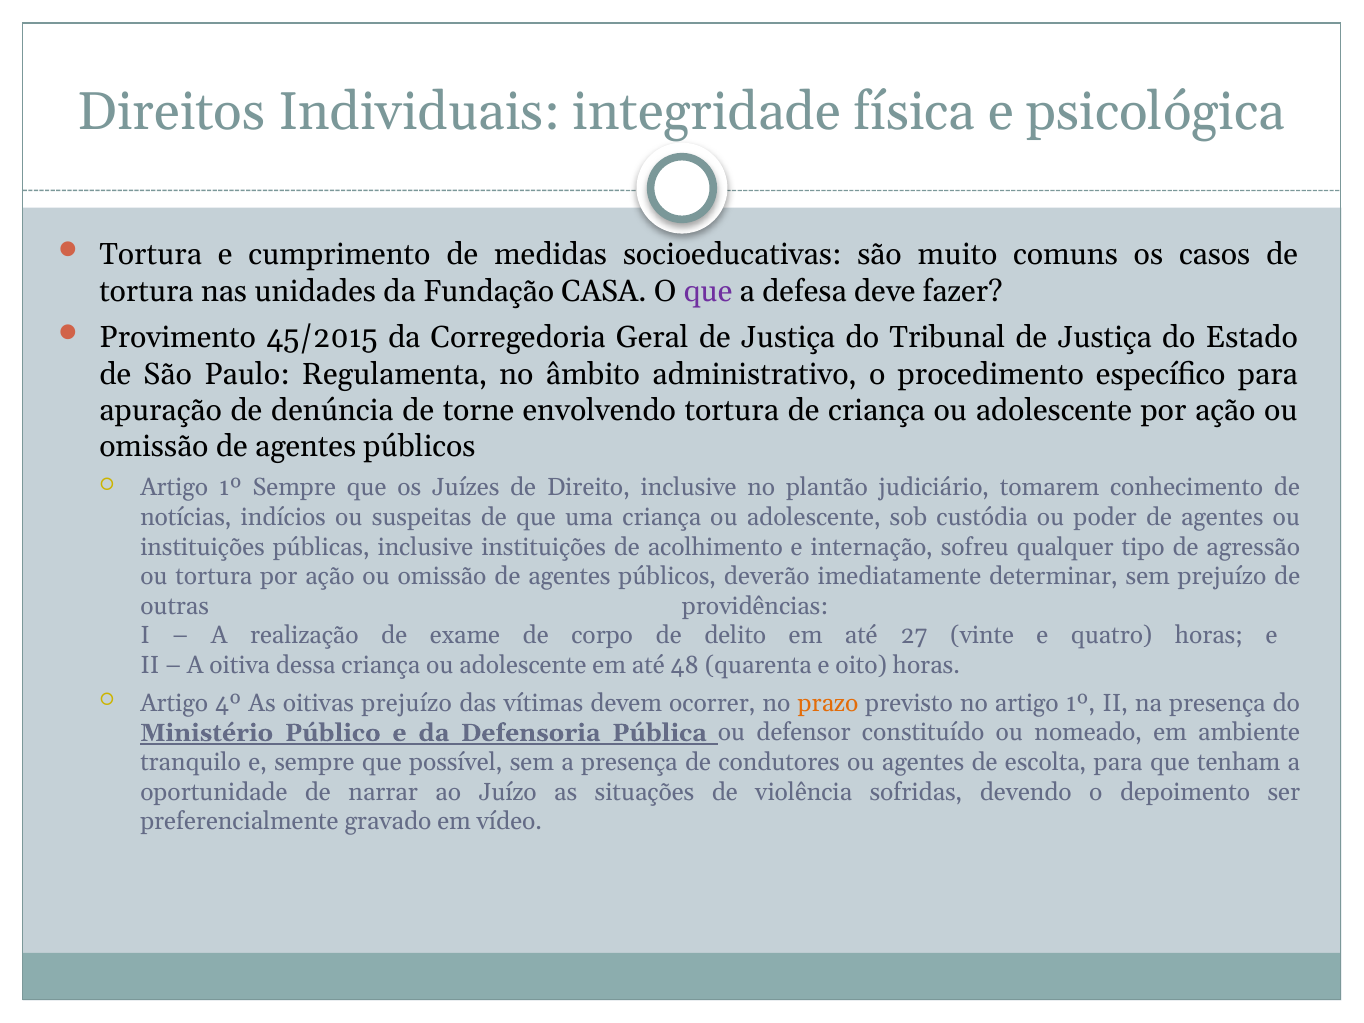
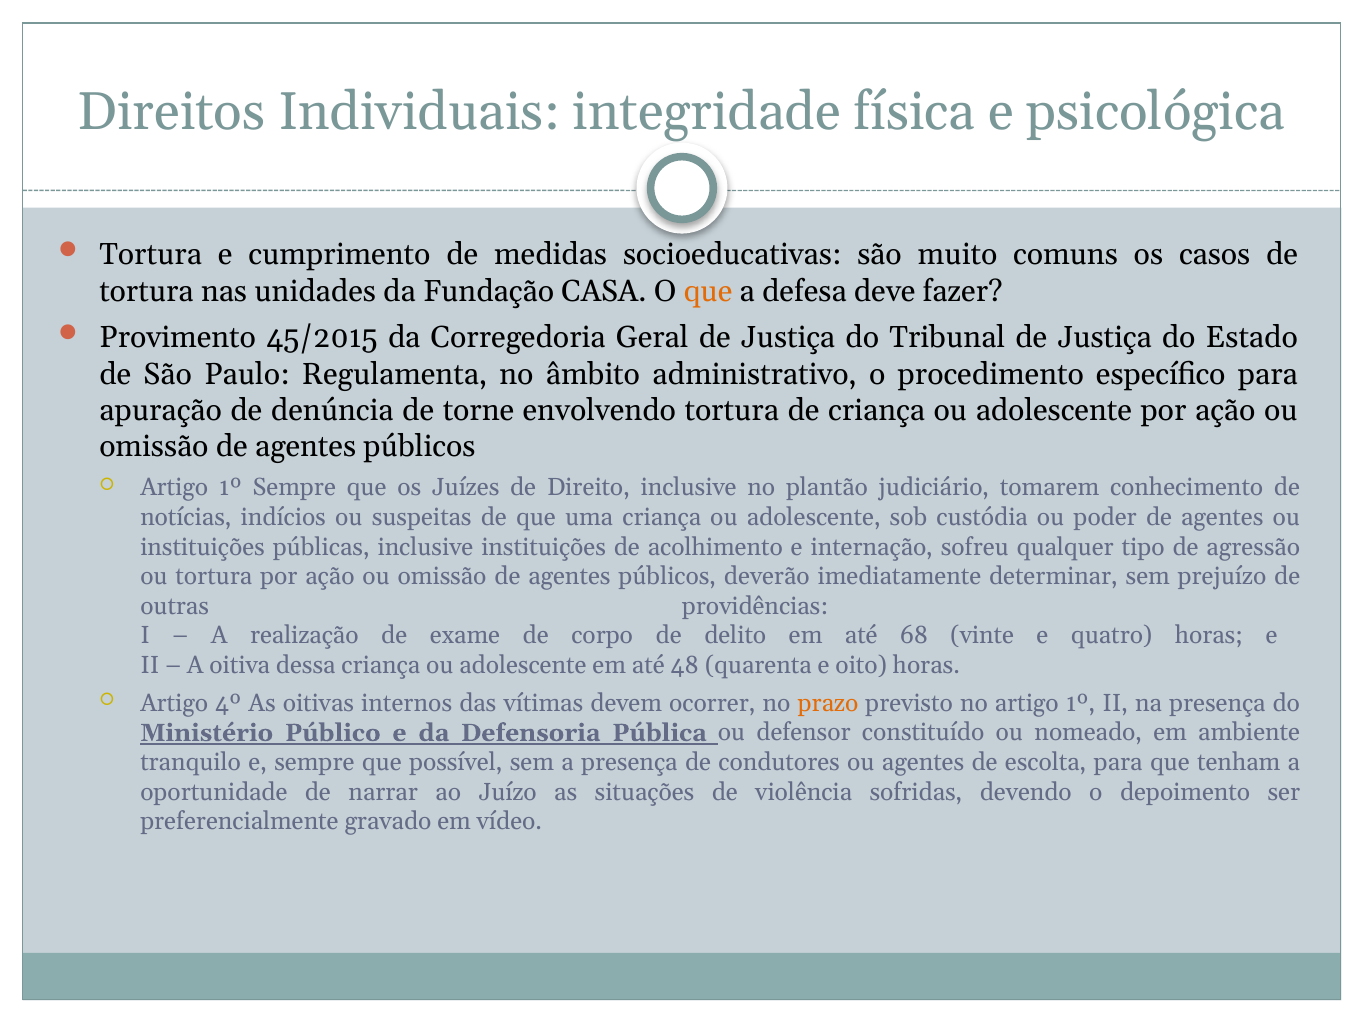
que colour: purple -> orange (708, 291)
27: 27 -> 68 (914, 636)
oitivas prejuízo: prejuízo -> internos (407, 703)
